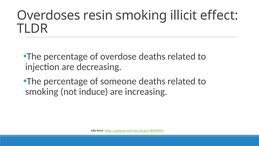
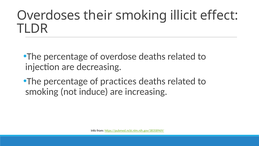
resin: resin -> their (98, 15)
someone: someone -> practices (118, 81)
